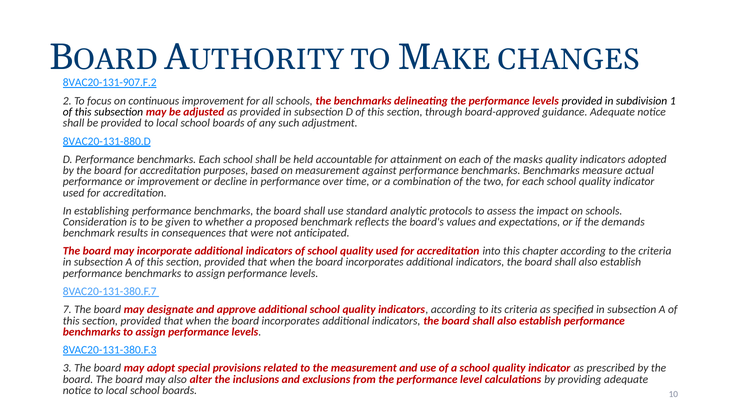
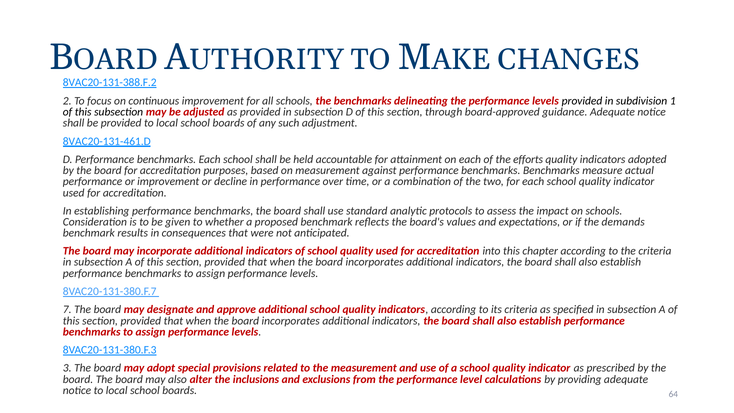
8VAC20-131-907.F.2: 8VAC20-131-907.F.2 -> 8VAC20-131-388.F.2 (110, 83)
8VAC20-131-880.D: 8VAC20-131-880.D -> 8VAC20-131-461.D (107, 141)
masks: masks -> efforts (528, 159)
10: 10 -> 64 (673, 394)
